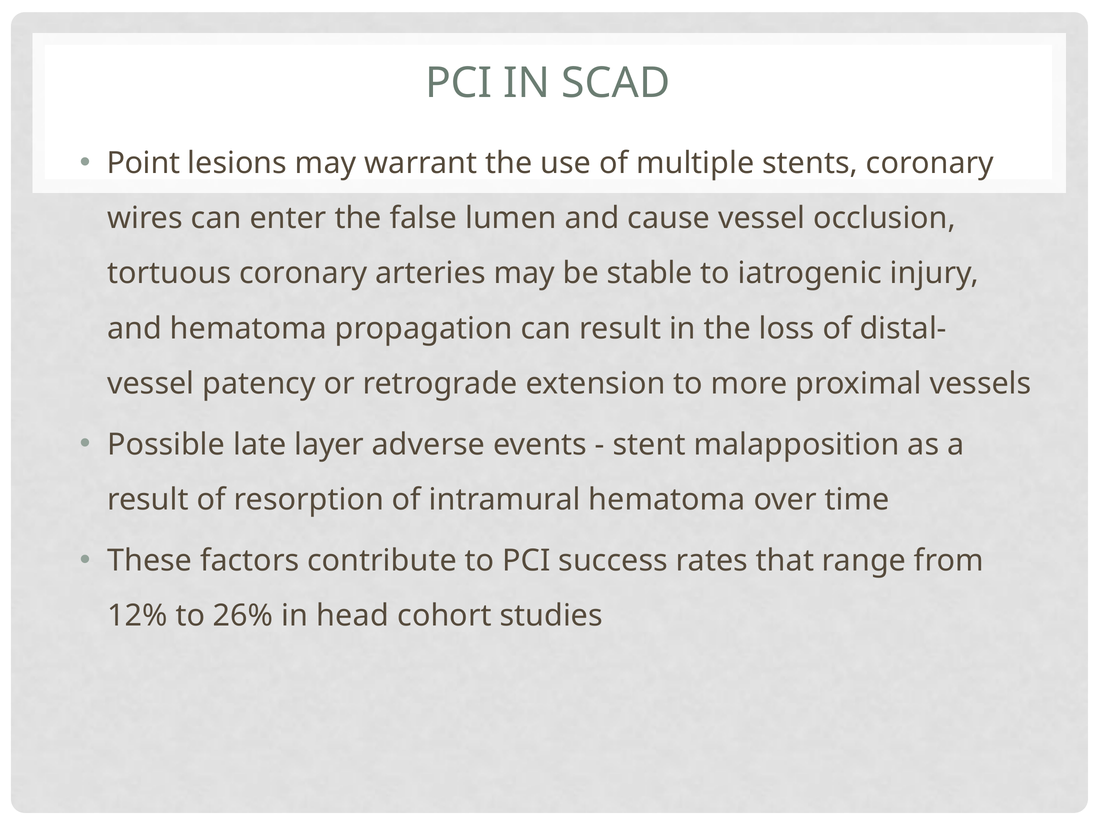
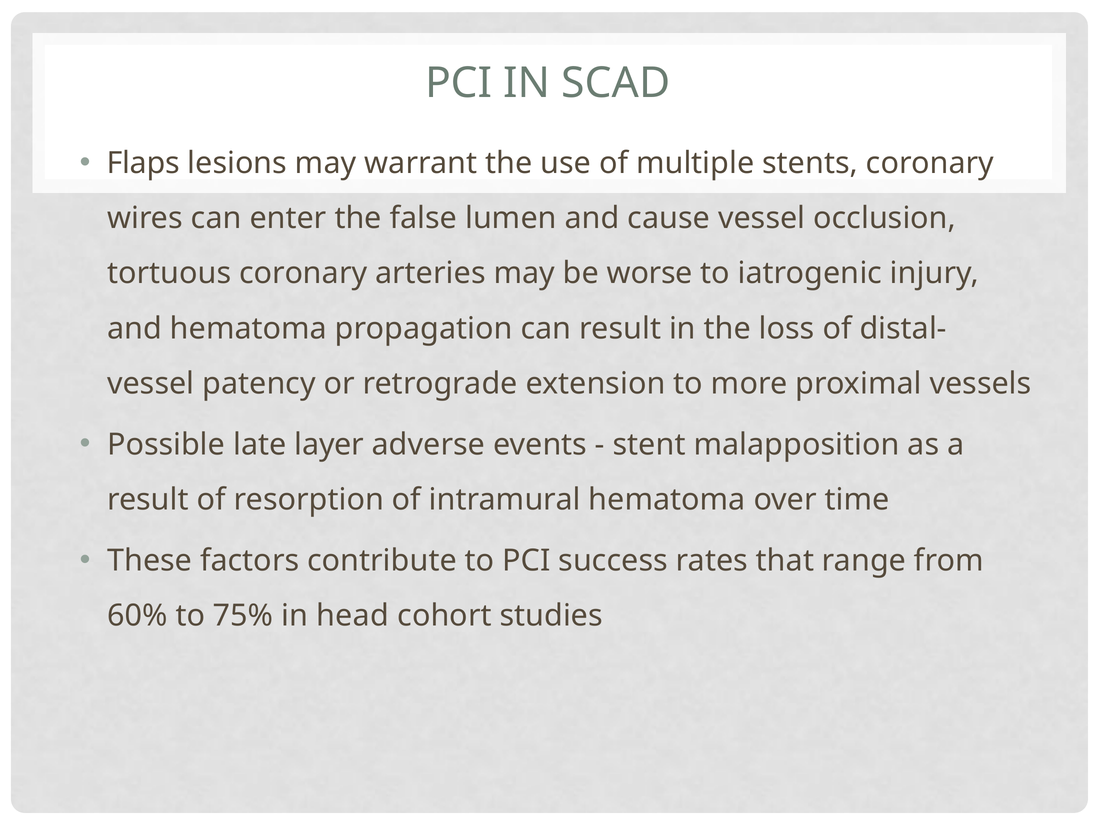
Point: Point -> Flaps (143, 163)
stable: stable -> worse (650, 273)
12%: 12% -> 60% (137, 616)
26%: 26% -> 75% (243, 616)
